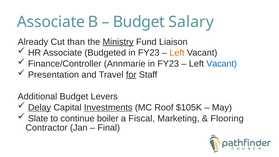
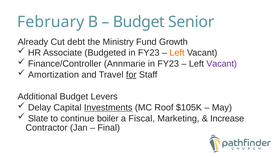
Associate: Associate -> February (51, 22)
Salary: Salary -> Senior (191, 22)
than: than -> debt (76, 42)
Ministry underline: present -> none (118, 42)
Liaison: Liaison -> Growth (173, 42)
Vacant colour: blue -> purple (222, 64)
Presentation: Presentation -> Amortization (53, 75)
Delay underline: present -> none (40, 107)
Flooring: Flooring -> Increase (227, 118)
